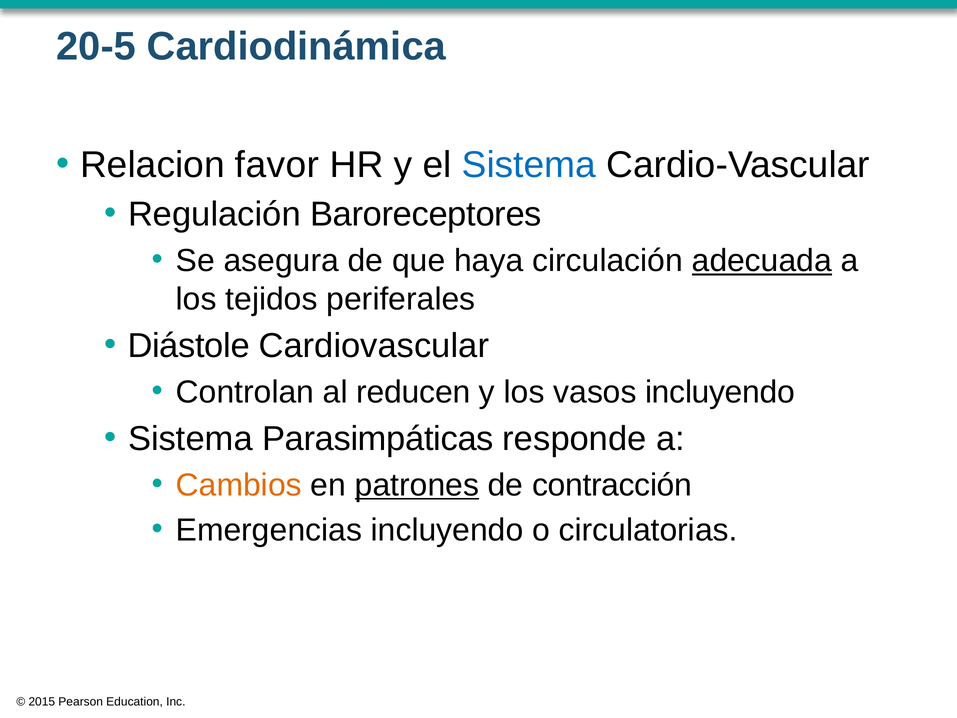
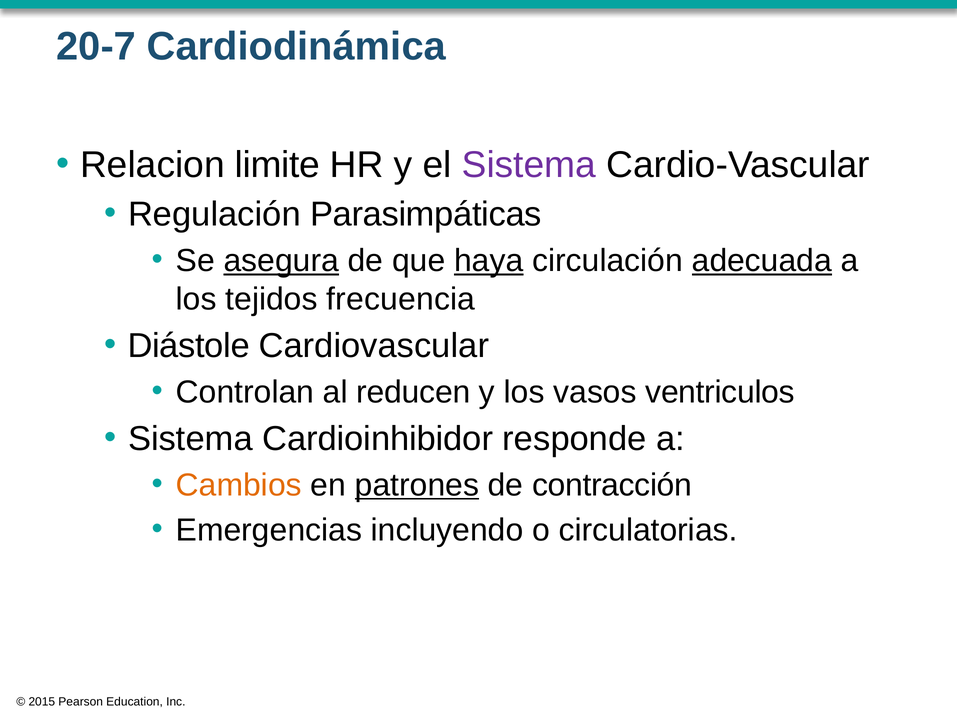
20-5: 20-5 -> 20-7 (96, 46)
favor: favor -> limite (277, 165)
Sistema colour: blue -> purple (529, 165)
Baroreceptores: Baroreceptores -> Parasimpáticas (426, 214)
asegura underline: none -> present (281, 261)
haya underline: none -> present (489, 261)
periferales: periferales -> frecuencia (401, 299)
vasos incluyendo: incluyendo -> ventriculos (720, 392)
Parasimpáticas: Parasimpáticas -> Cardioinhibidor (378, 439)
